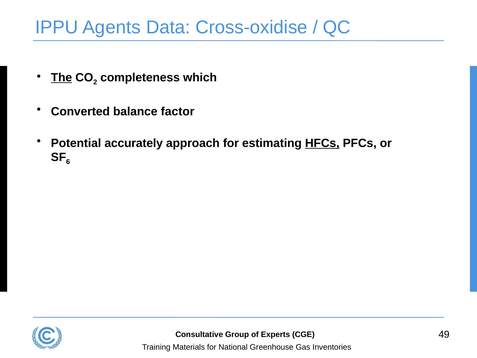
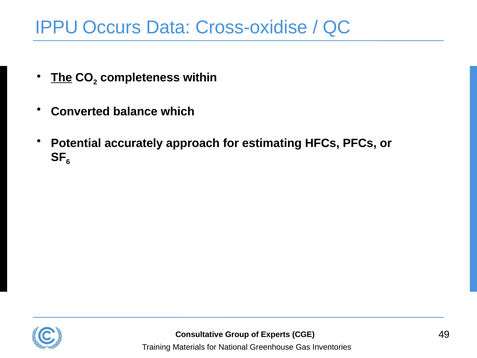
Agents: Agents -> Occurs (112, 27)
which: which -> within (200, 78)
factor: factor -> which (178, 111)
HFCs underline: present -> none (322, 143)
